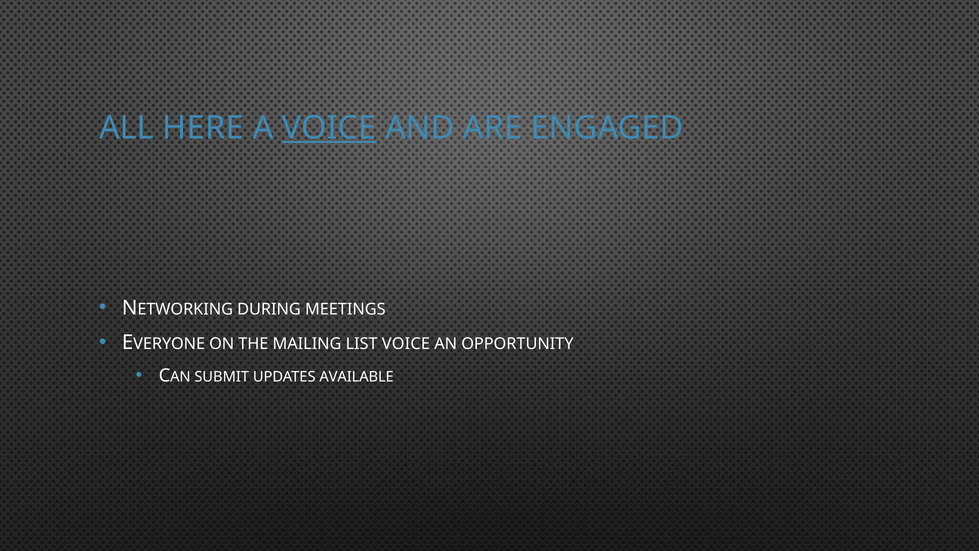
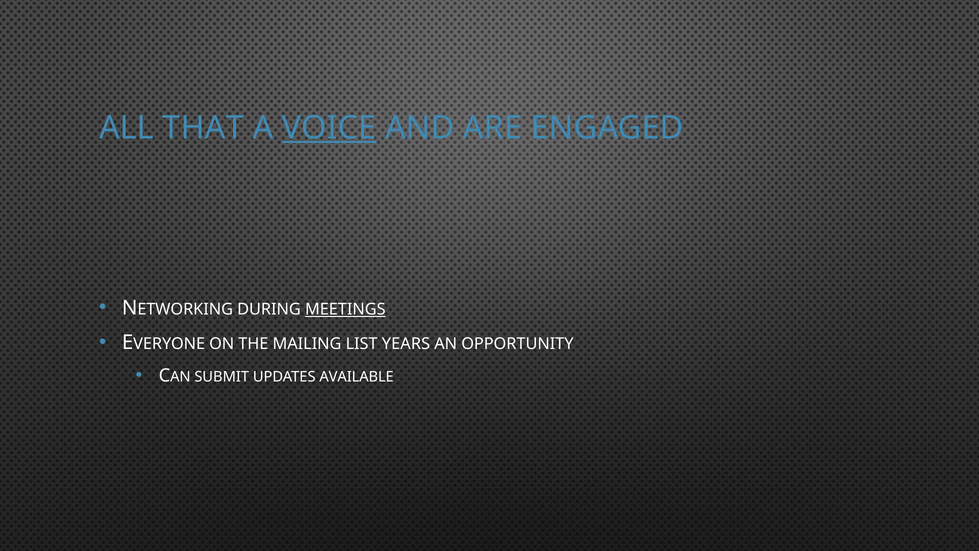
HERE: HERE -> THAT (203, 128)
MEETINGS underline: none -> present (345, 309)
LIST VOICE: VOICE -> YEARS (406, 344)
